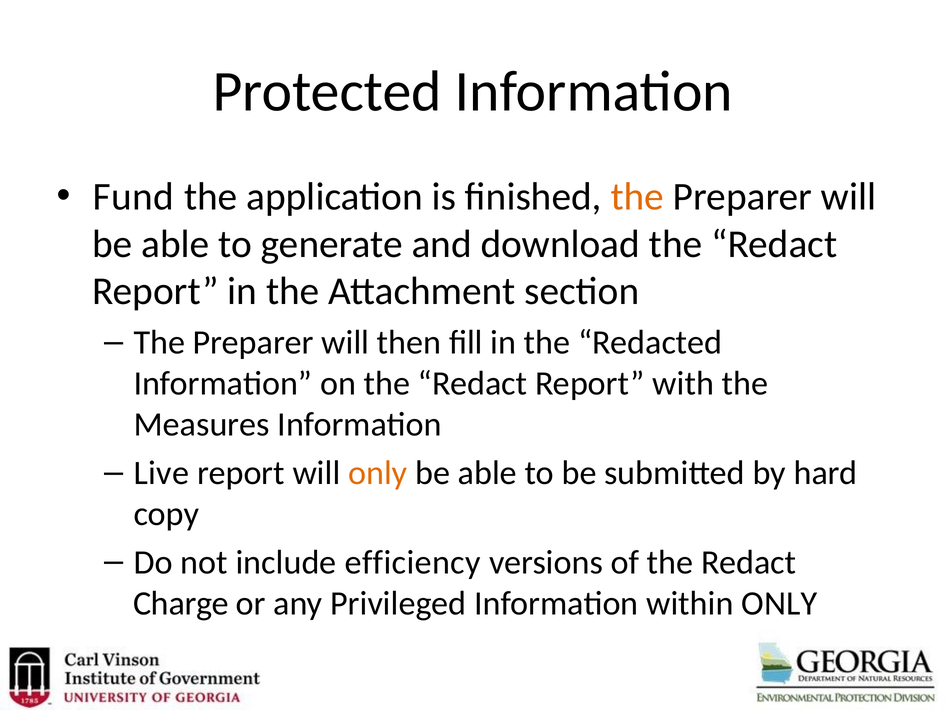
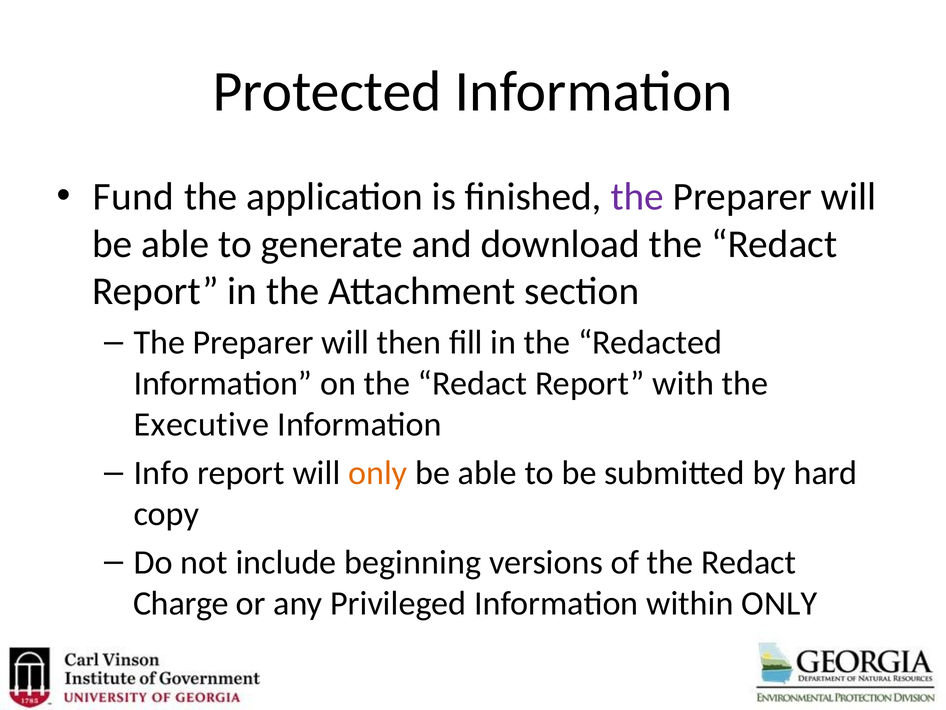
the colour: orange -> purple (637, 197)
Measures: Measures -> Executive (201, 424)
Live: Live -> Info (161, 473)
efficiency: efficiency -> beginning (413, 562)
